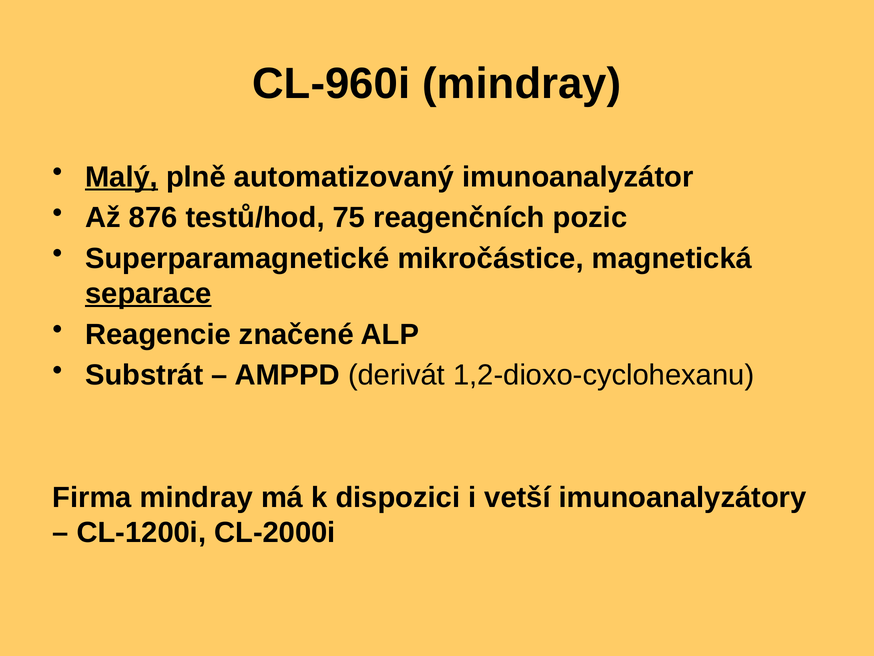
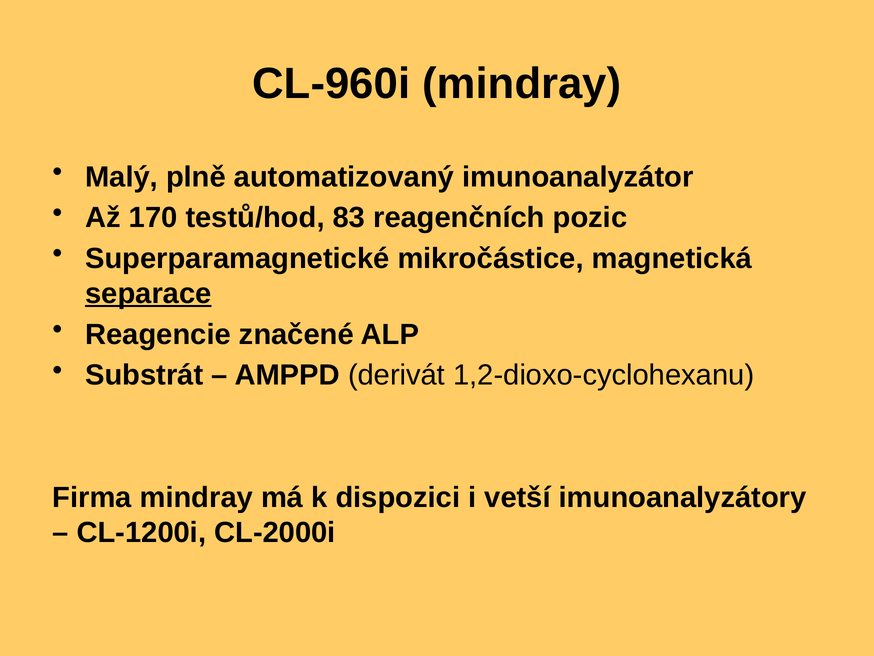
Malý underline: present -> none (122, 177)
876: 876 -> 170 (153, 218)
75: 75 -> 83 (349, 218)
